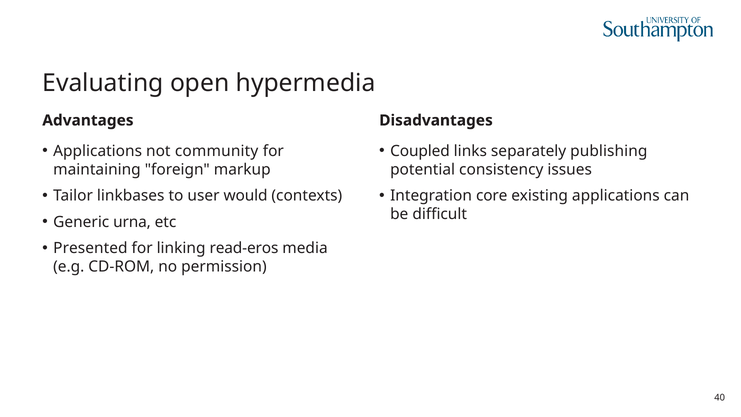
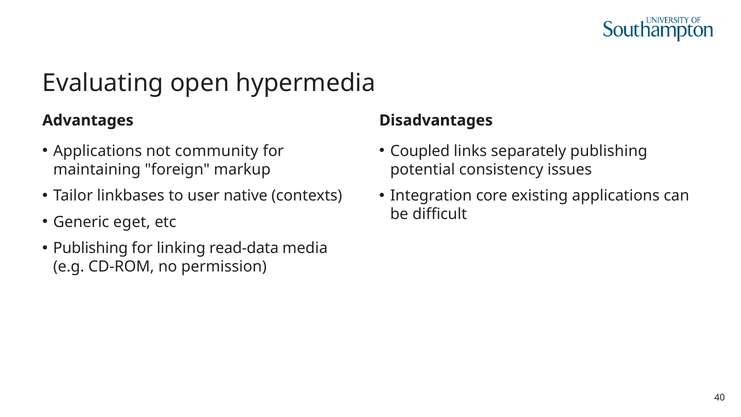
would: would -> native (246, 196)
urna: urna -> eget (132, 222)
Presented: Presented -> Publishing (90, 248)
read-eros: read-eros -> read-data (244, 248)
